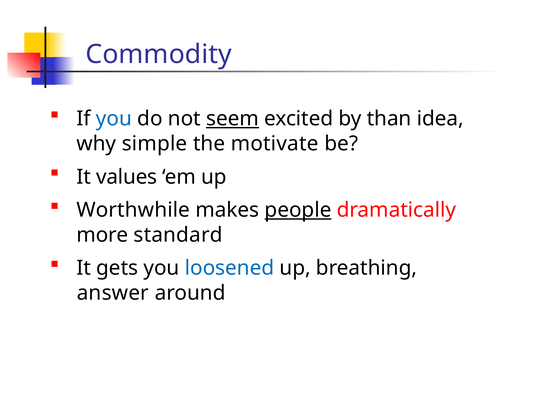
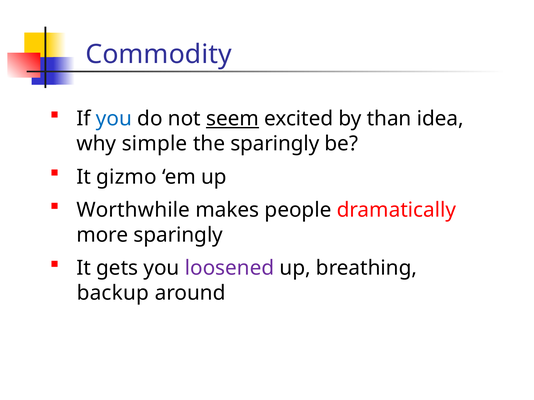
the motivate: motivate -> sparingly (275, 144)
values: values -> gizmo (127, 177)
people underline: present -> none (298, 210)
more standard: standard -> sparingly (178, 235)
loosened colour: blue -> purple (230, 268)
answer: answer -> backup (113, 293)
